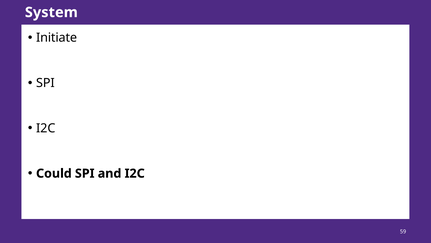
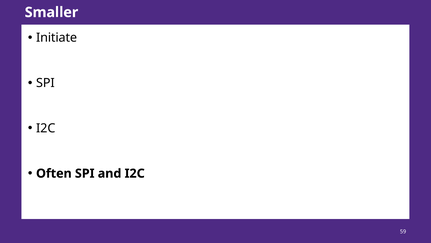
System: System -> Smaller (51, 12)
Could: Could -> Often (54, 173)
